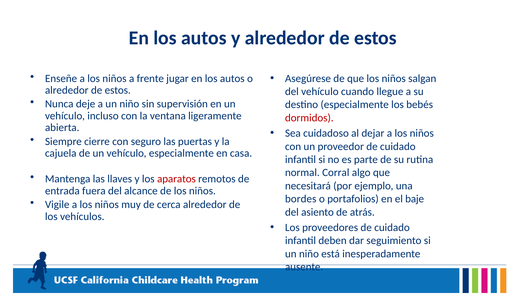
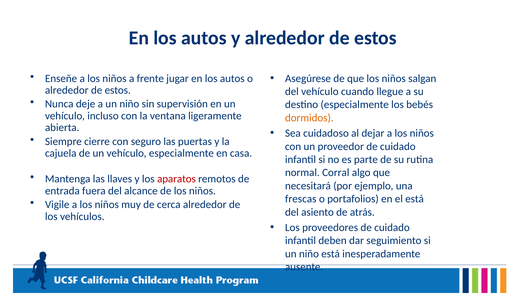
dormidos colour: red -> orange (309, 118)
bordes: bordes -> frescas (301, 199)
el baje: baje -> está (415, 199)
